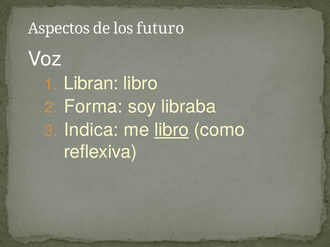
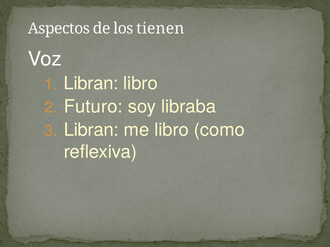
futuro: futuro -> tienen (160, 29)
Forma: Forma -> Futuro (93, 107)
Indica: Indica -> Libran (91, 130)
libro underline: present -> none (172, 130)
